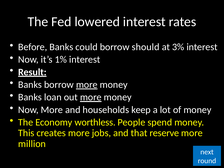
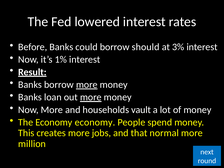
keep: keep -> vault (141, 110)
Economy worthless: worthless -> economy (95, 122)
reserve: reserve -> normal (164, 133)
